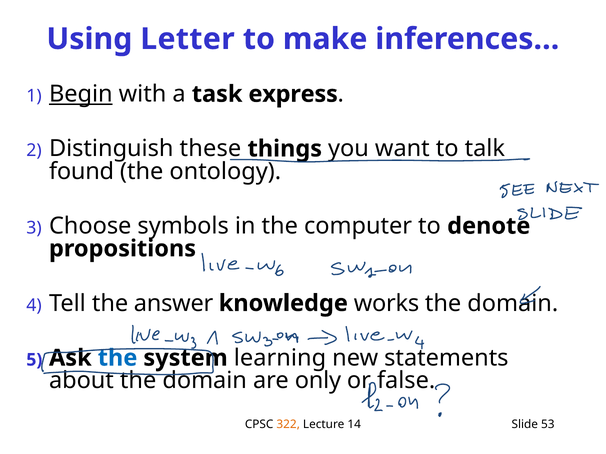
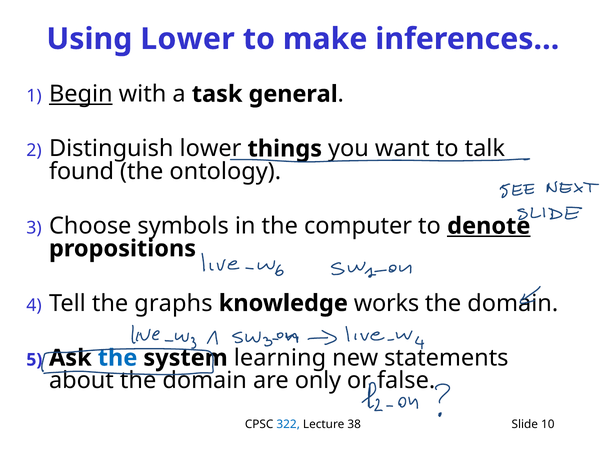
Using Letter: Letter -> Lower (187, 39)
express: express -> general (293, 94)
Distinguish these: these -> lower (211, 149)
denote underline: none -> present (489, 226)
answer: answer -> graphs (173, 304)
322 colour: orange -> blue (288, 425)
14: 14 -> 38 (354, 425)
53: 53 -> 10 (548, 425)
